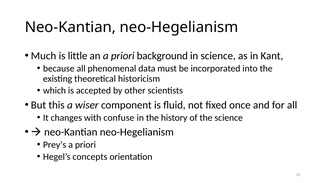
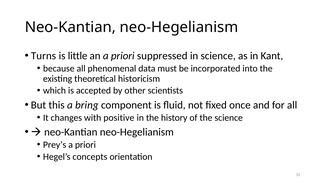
Much: Much -> Turns (43, 56)
background: background -> suppressed (162, 56)
wiser: wiser -> bring (87, 105)
confuse: confuse -> positive (119, 118)
